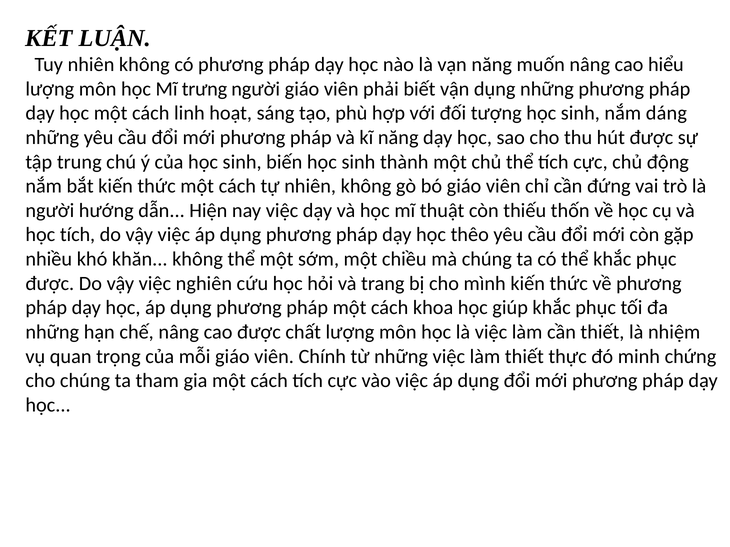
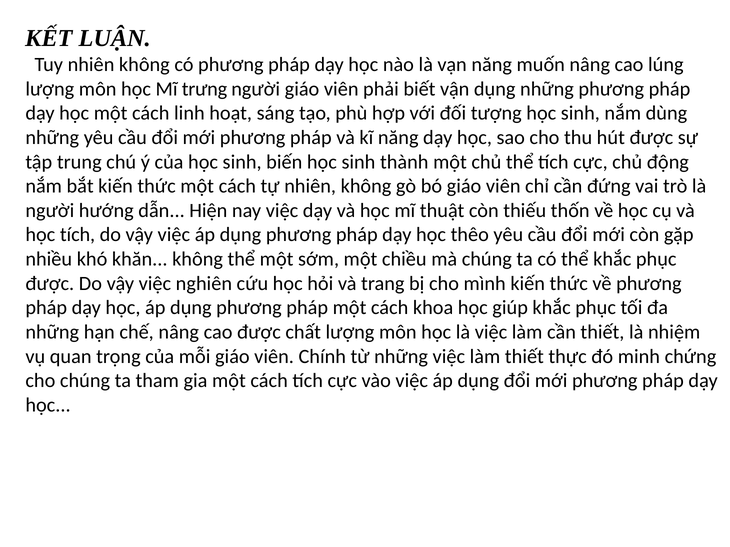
hiểu: hiểu -> lúng (666, 65)
dáng: dáng -> dùng (666, 113)
